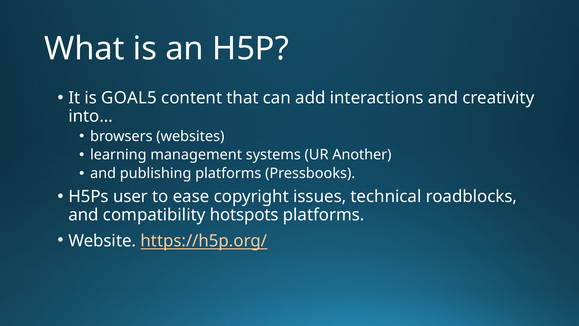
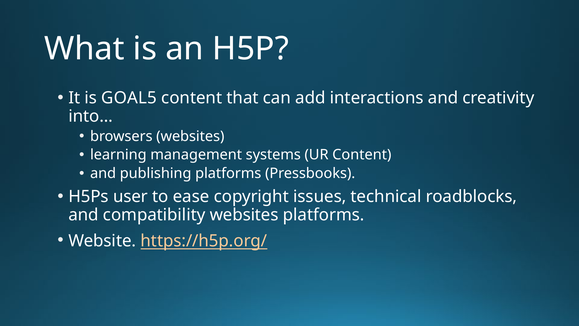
UR Another: Another -> Content (362, 155)
compatibility hotspots: hotspots -> websites (244, 215)
